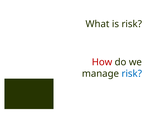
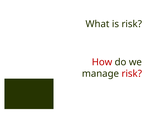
risk colour: blue -> red (132, 74)
